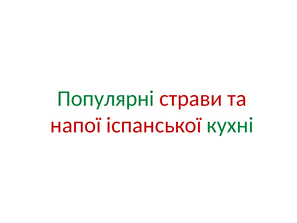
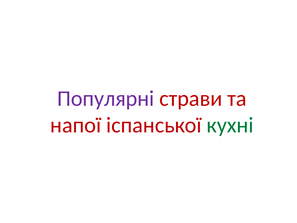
Популярні colour: green -> purple (106, 98)
